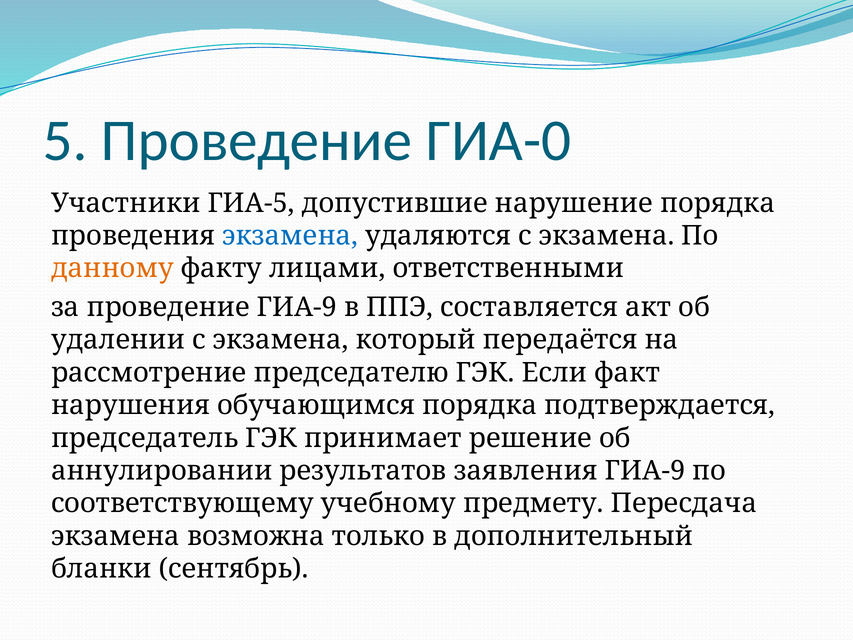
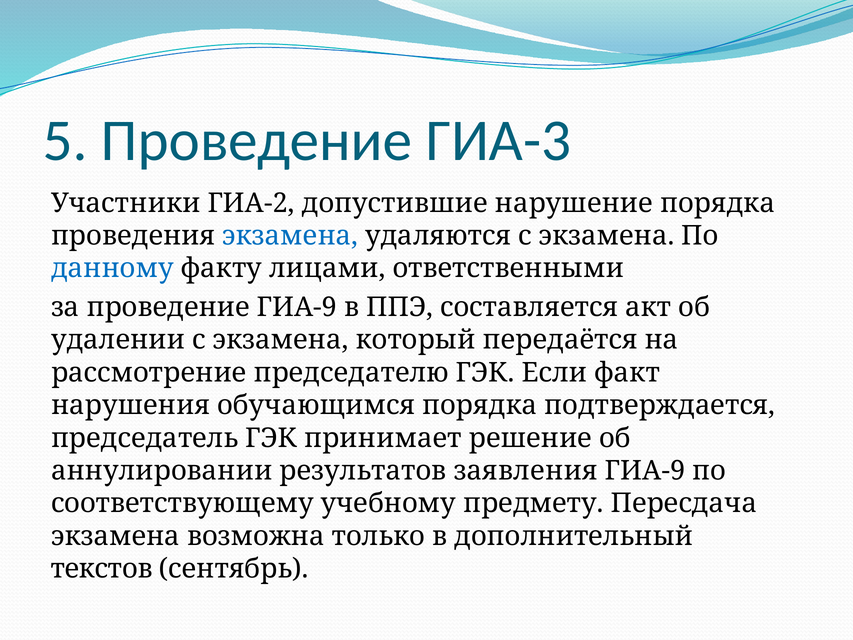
ГИА-0: ГИА-0 -> ГИА-3 (498, 141)
ГИА-5: ГИА-5 -> ГИА-2 (251, 203)
данному colour: orange -> blue (112, 268)
бланки: бланки -> текстов (102, 569)
